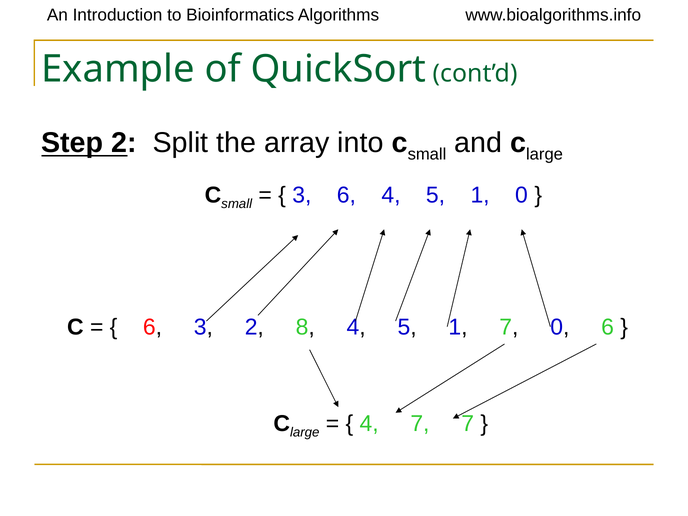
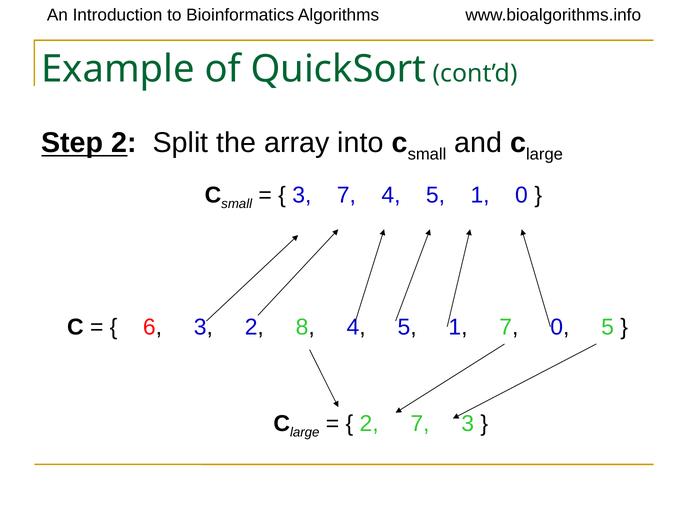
3 6: 6 -> 7 (346, 195)
0 6: 6 -> 5 (608, 327)
4: 4 -> 2 (369, 423)
7 7: 7 -> 3 (468, 423)
